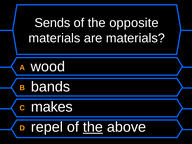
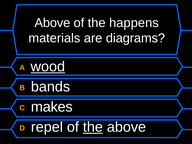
Sends: Sends -> Above (52, 23)
opposite: opposite -> happens (134, 23)
are materials: materials -> diagrams (135, 38)
wood underline: none -> present (48, 67)
